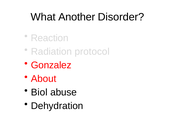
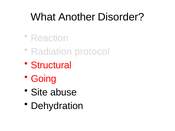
Gonzalez: Gonzalez -> Structural (51, 65)
About: About -> Going (44, 79)
Biol: Biol -> Site (39, 92)
